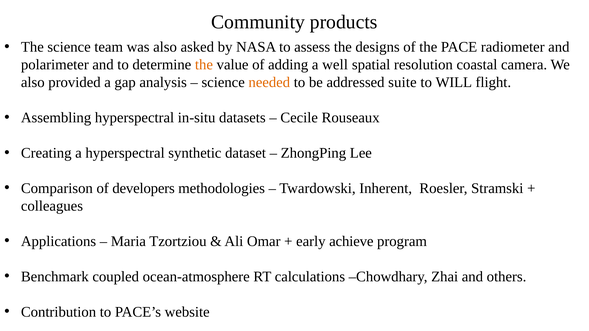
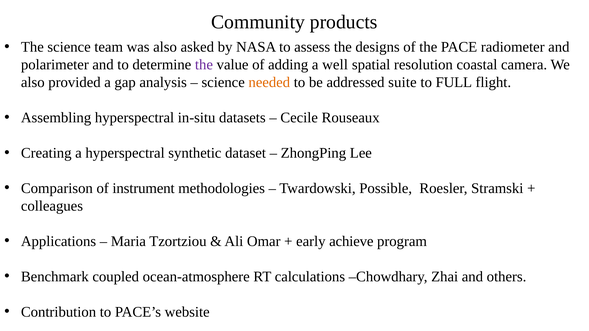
the colour: orange -> purple (204, 65)
WILL: WILL -> FULL (454, 82)
developers: developers -> instrument (144, 188)
Inherent: Inherent -> Possible (386, 188)
